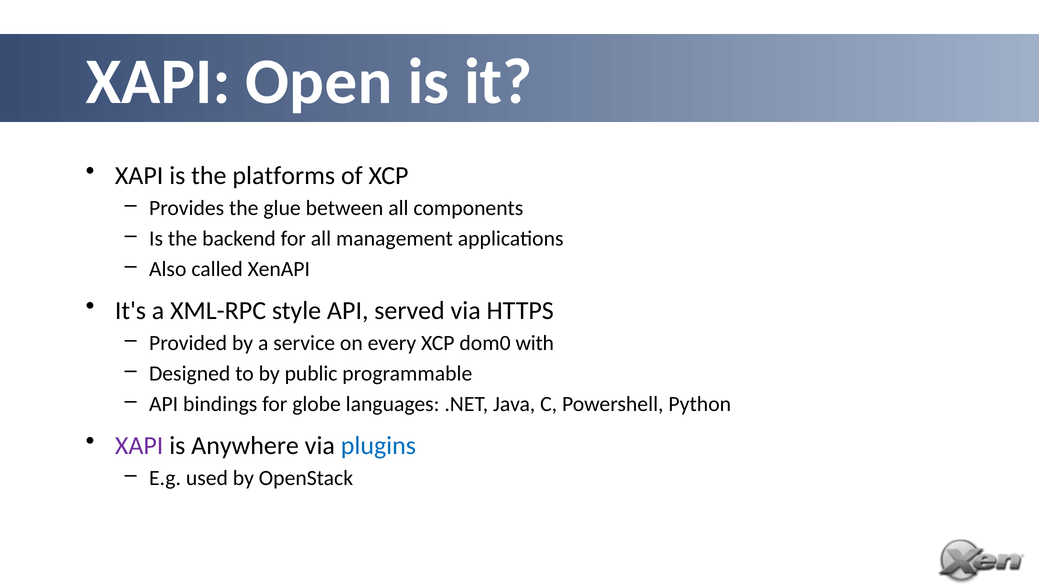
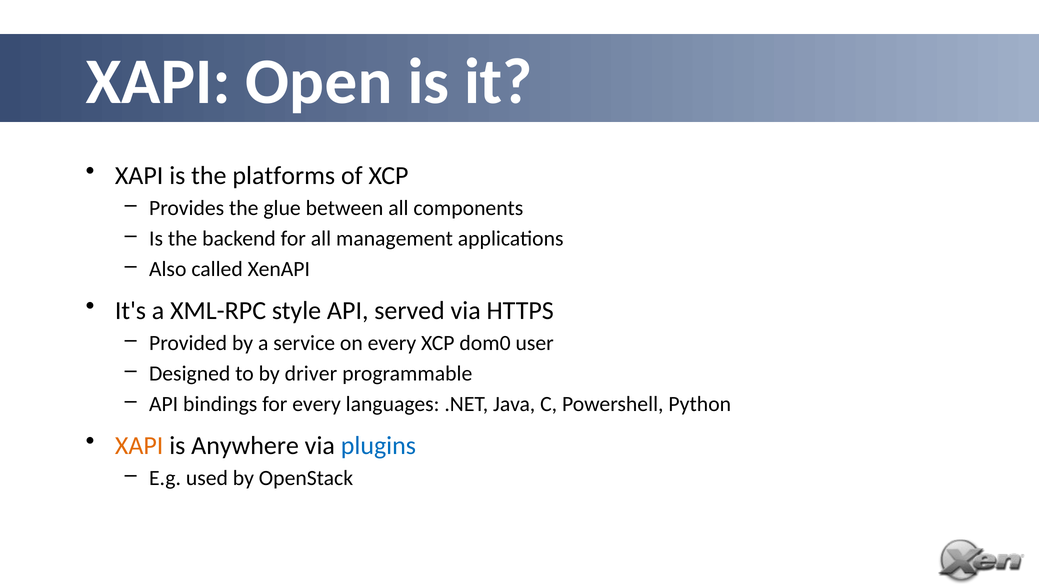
with: with -> user (535, 343)
public: public -> driver (311, 373)
for globe: globe -> every (317, 404)
XAPI colour: purple -> orange (139, 445)
